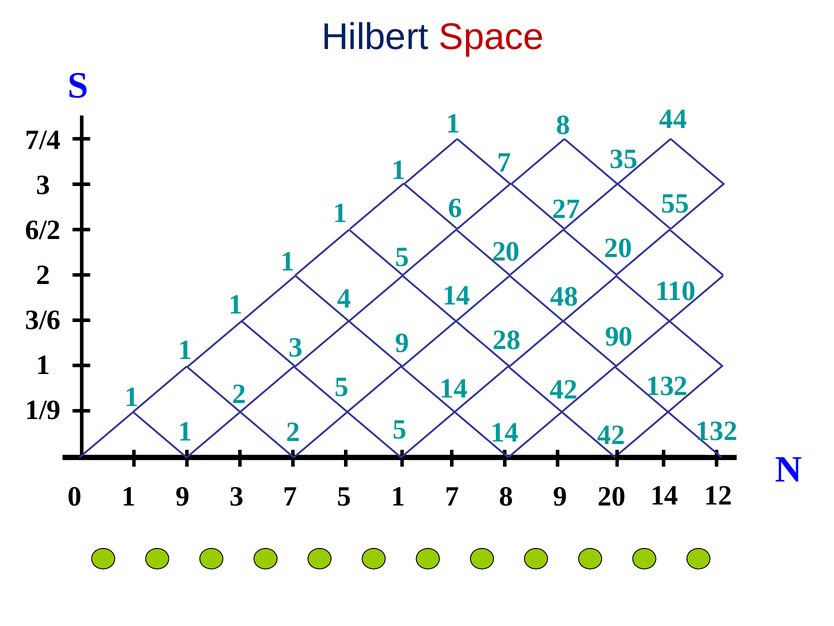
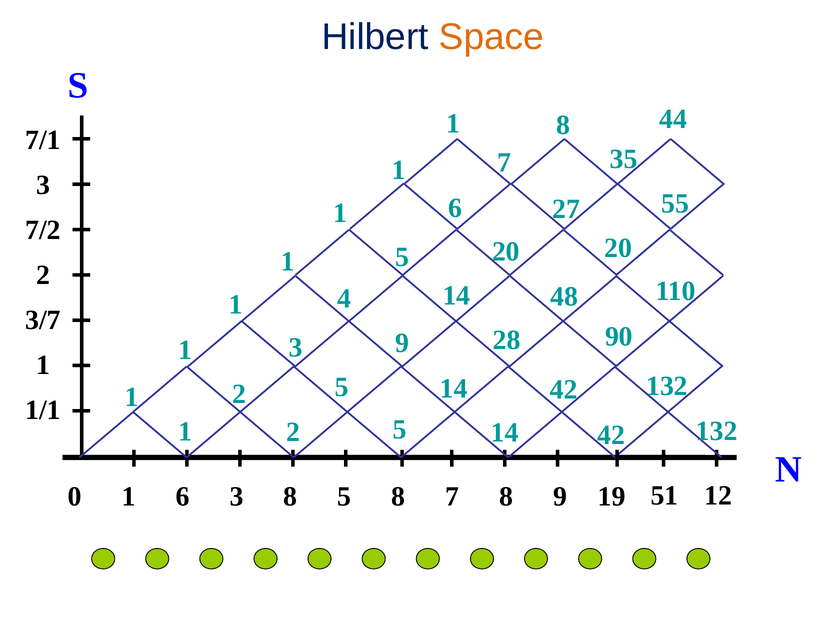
Space colour: red -> orange (492, 37)
7/4: 7/4 -> 7/1 (43, 140)
6/2: 6/2 -> 7/2 (43, 230)
3/6: 3/6 -> 3/7 (43, 320)
1/9: 1/9 -> 1/1 (43, 410)
1 9: 9 -> 6 (183, 496)
3 7: 7 -> 8 (290, 496)
1: 1 -> 8 (398, 496)
8 20: 20 -> 19 (612, 496)
9 14: 14 -> 51 (664, 495)
